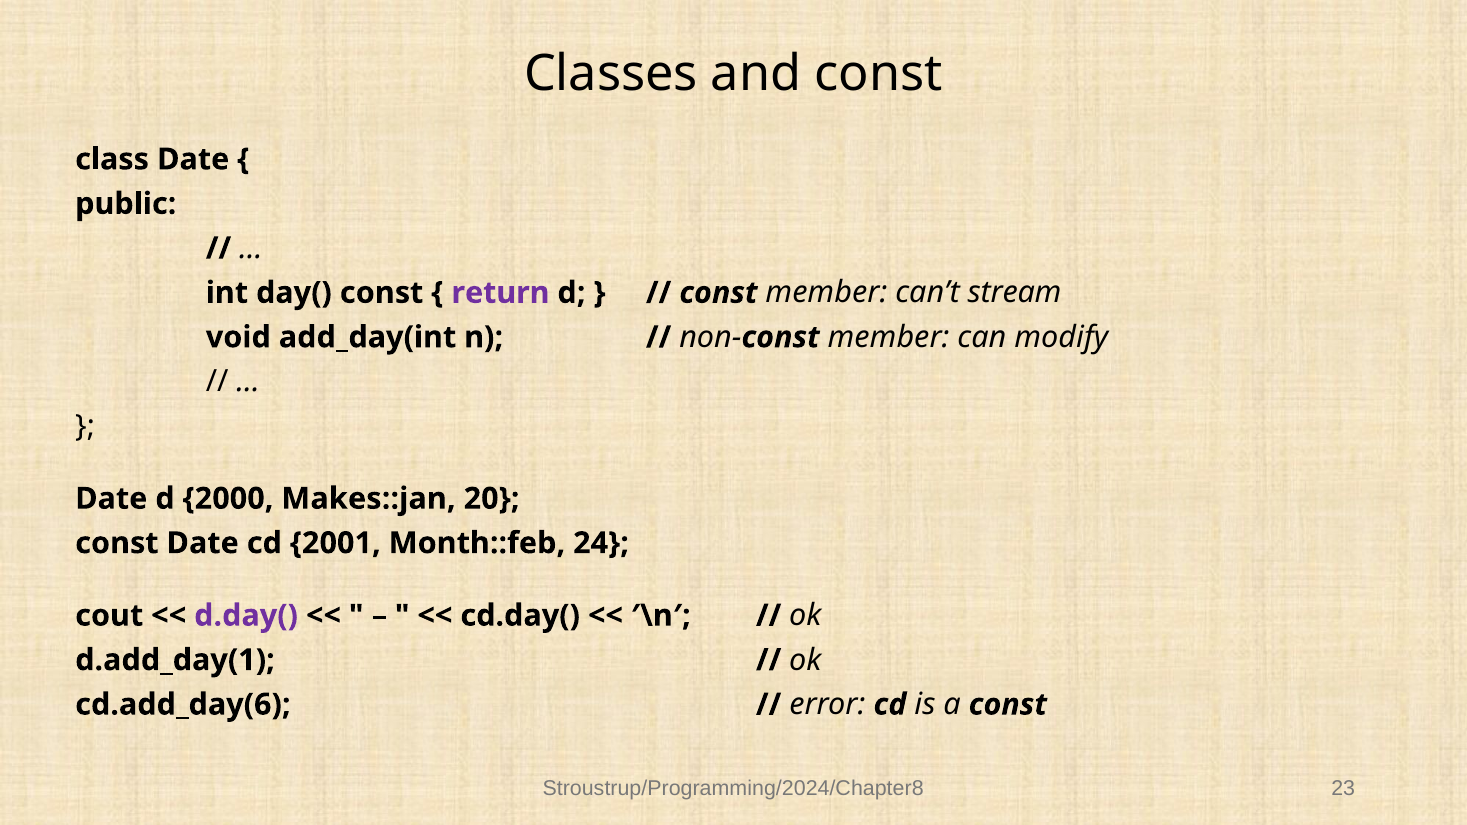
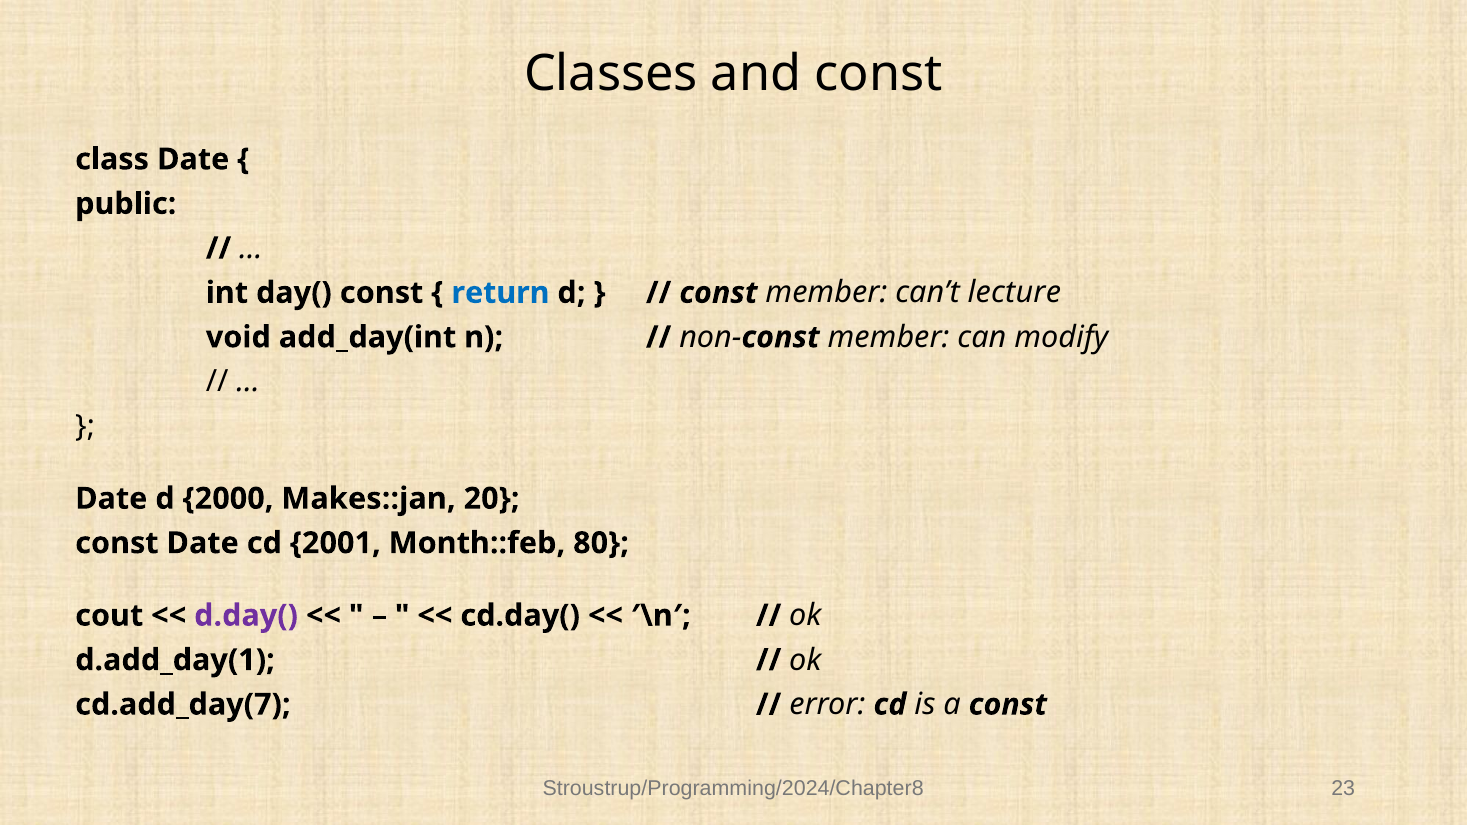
return colour: purple -> blue (500, 293)
stream: stream -> lecture (1014, 293)
24: 24 -> 80 (601, 543)
cd.add_day(6: cd.add_day(6 -> cd.add_day(7 (183, 705)
